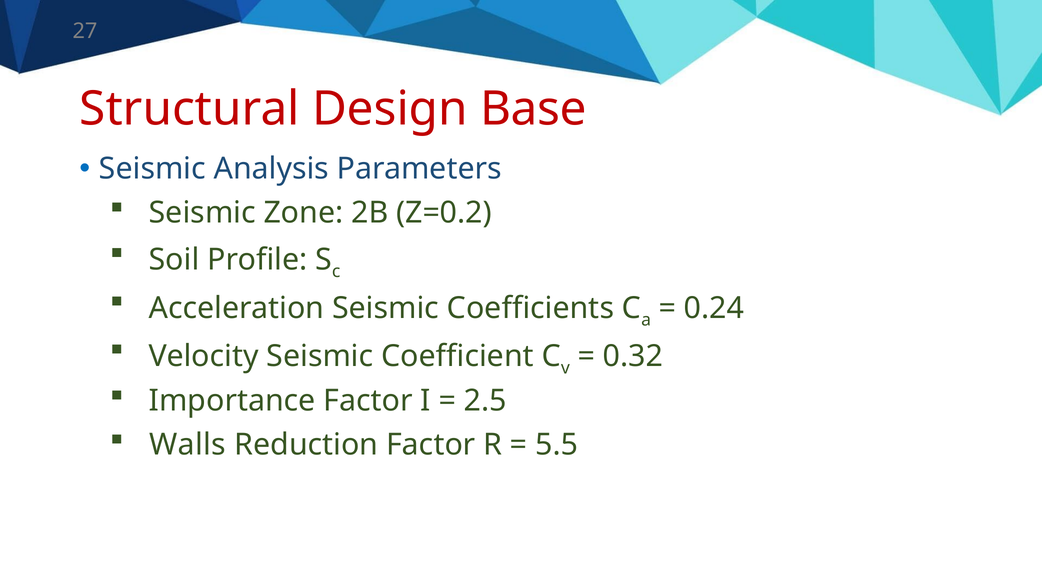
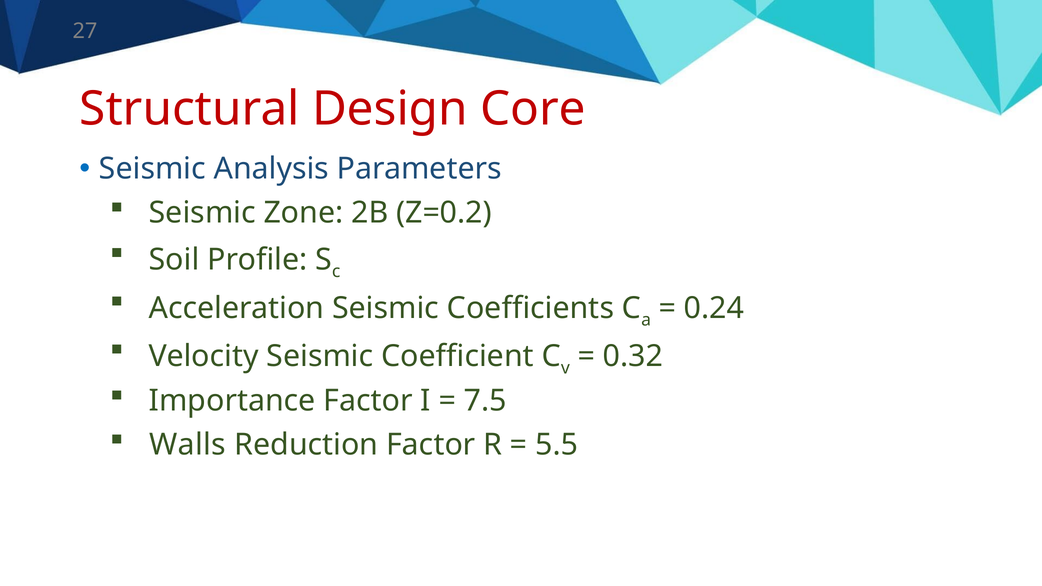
Base: Base -> Core (533, 109)
2.5: 2.5 -> 7.5 (485, 401)
